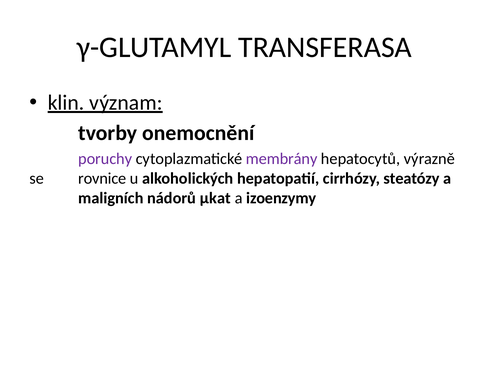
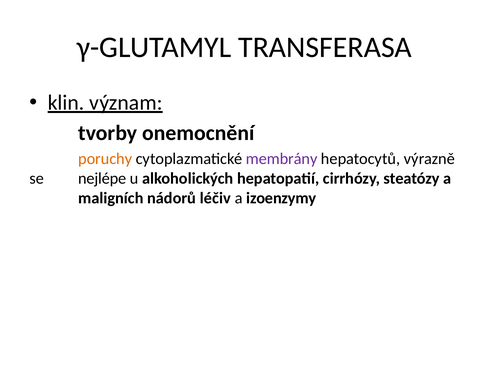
poruchy colour: purple -> orange (105, 159)
rovnice: rovnice -> nejlépe (102, 178)
μkat: μkat -> léčiv (215, 198)
